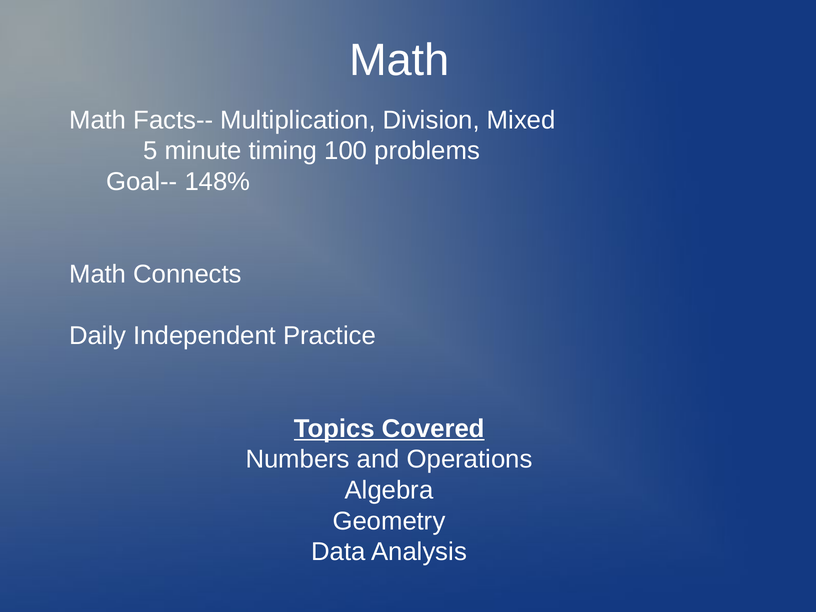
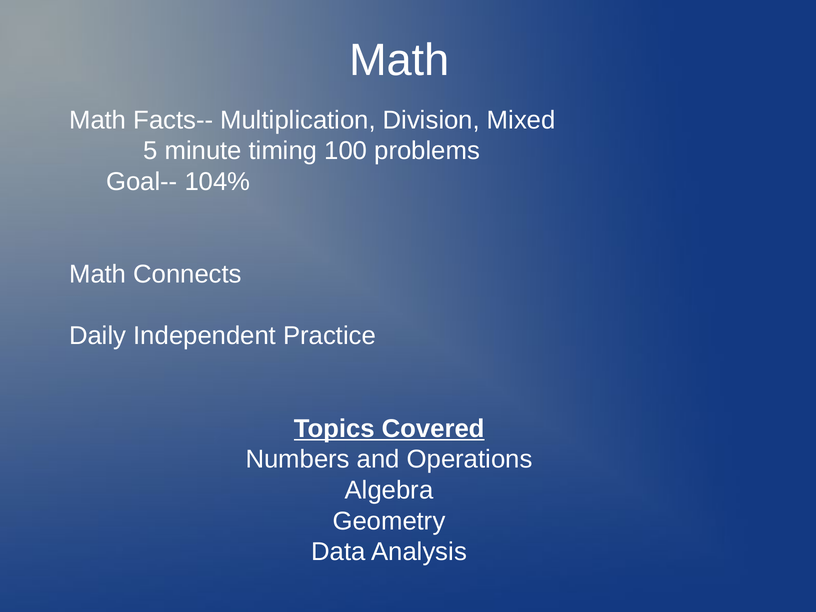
148%: 148% -> 104% (217, 182)
